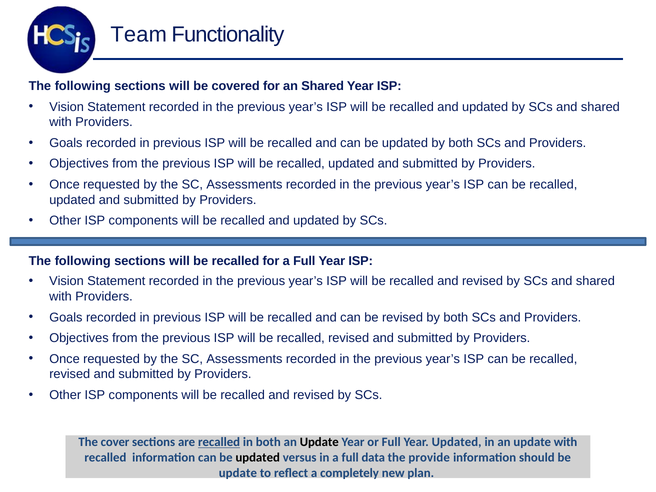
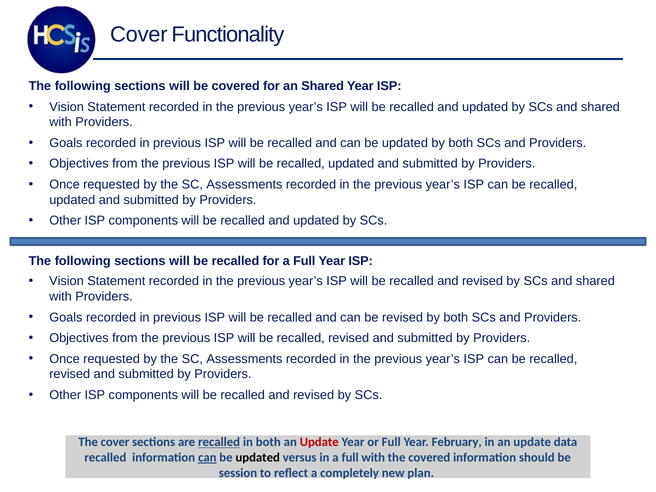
Team: Team -> Cover (139, 35)
Update colour: black -> red (319, 442)
Year Updated: Updated -> February (457, 442)
update with: with -> data (566, 442)
can underline: none -> present (207, 458)
full data: data -> with (373, 458)
the provide: provide -> covered (429, 458)
update: update -> session (238, 473)
